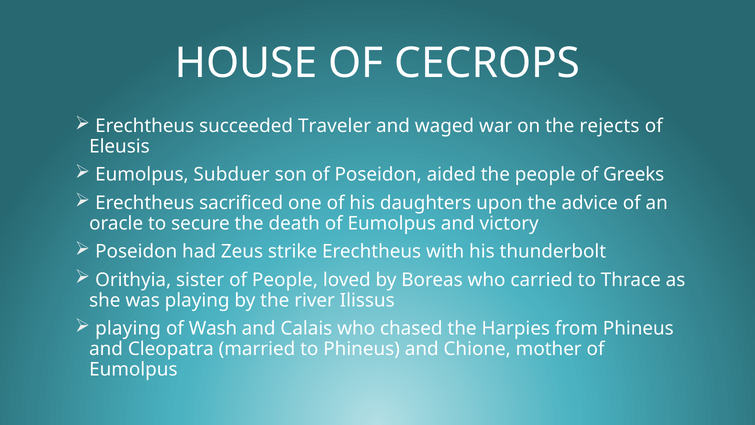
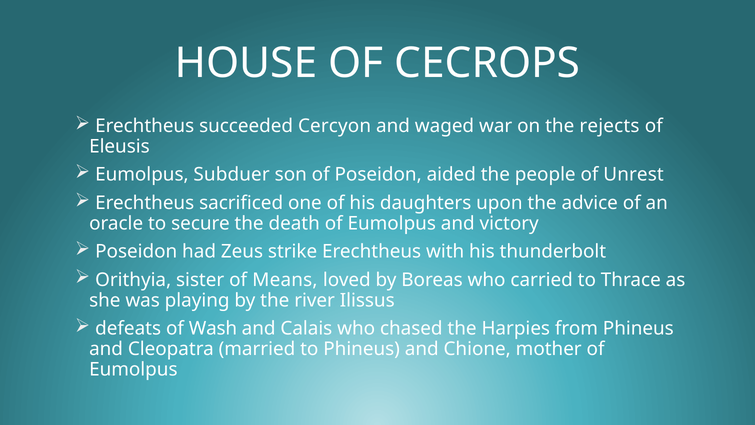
Traveler: Traveler -> Cercyon (335, 126)
Greeks: Greeks -> Unrest (634, 175)
of People: People -> Means (285, 280)
playing: playing -> defeats (128, 328)
